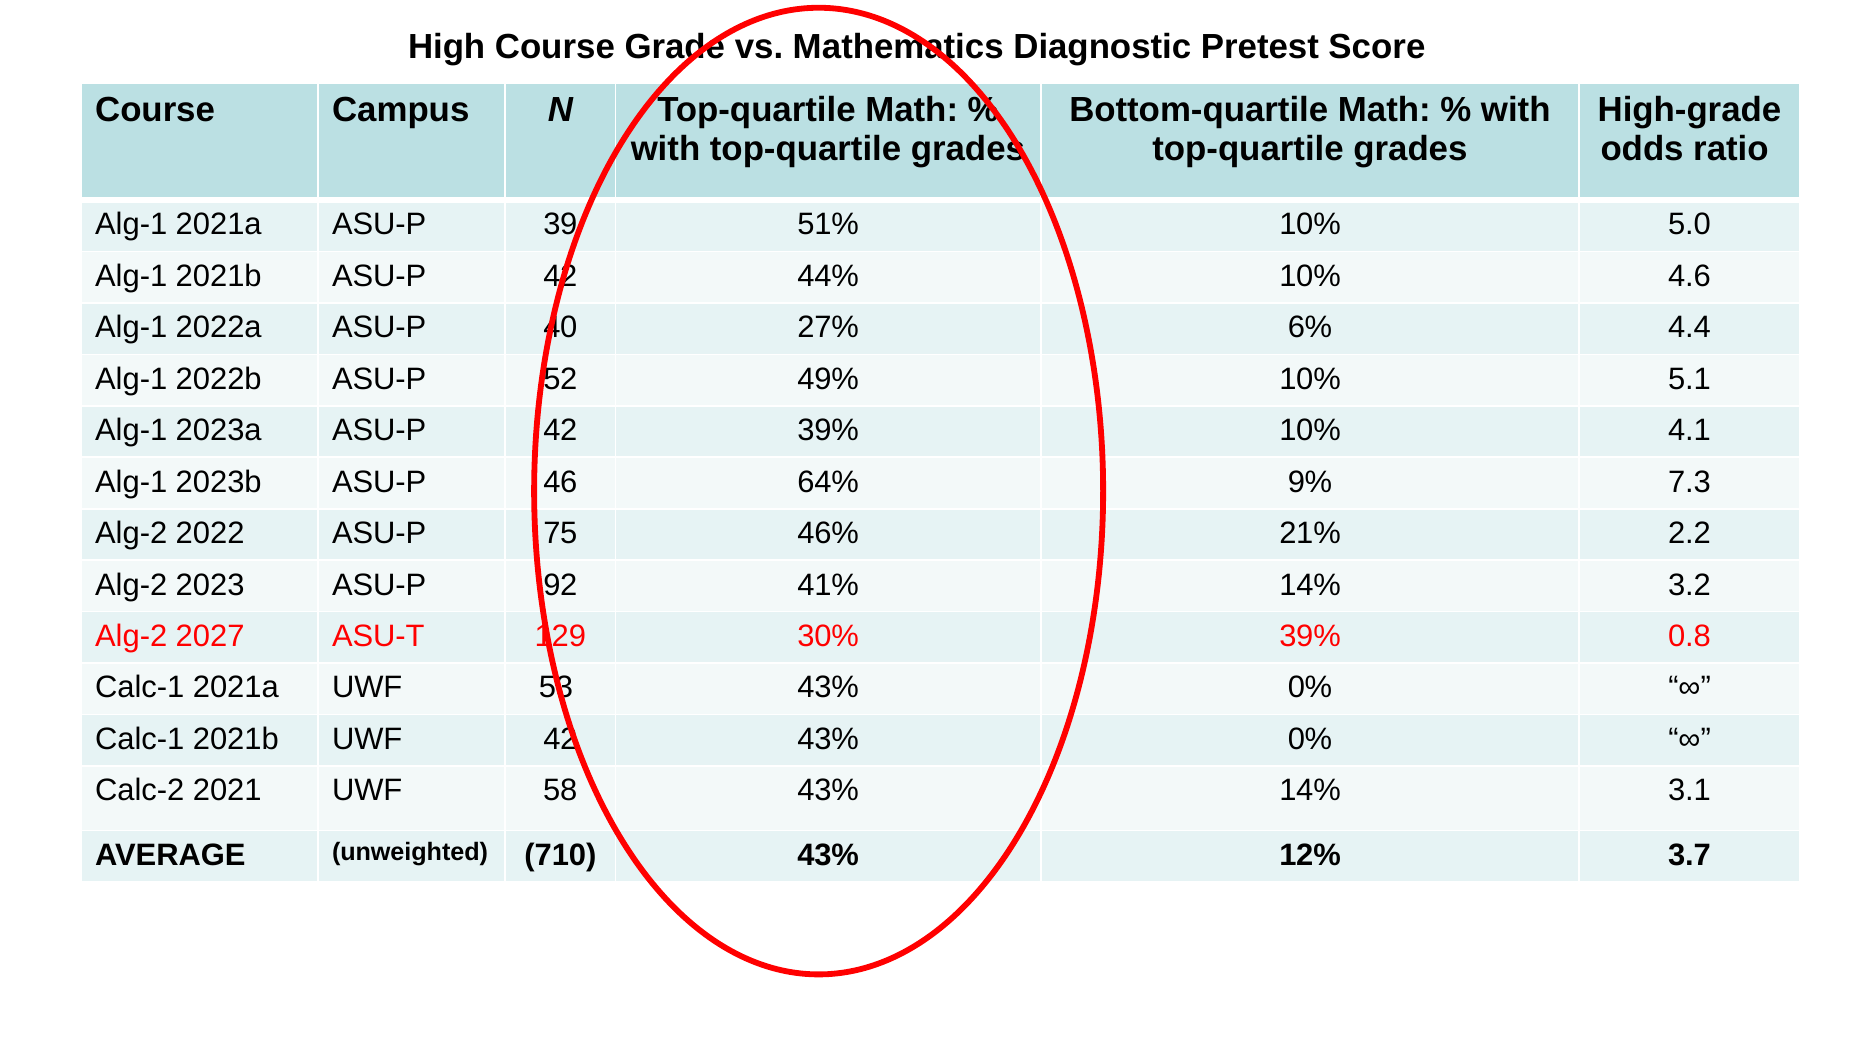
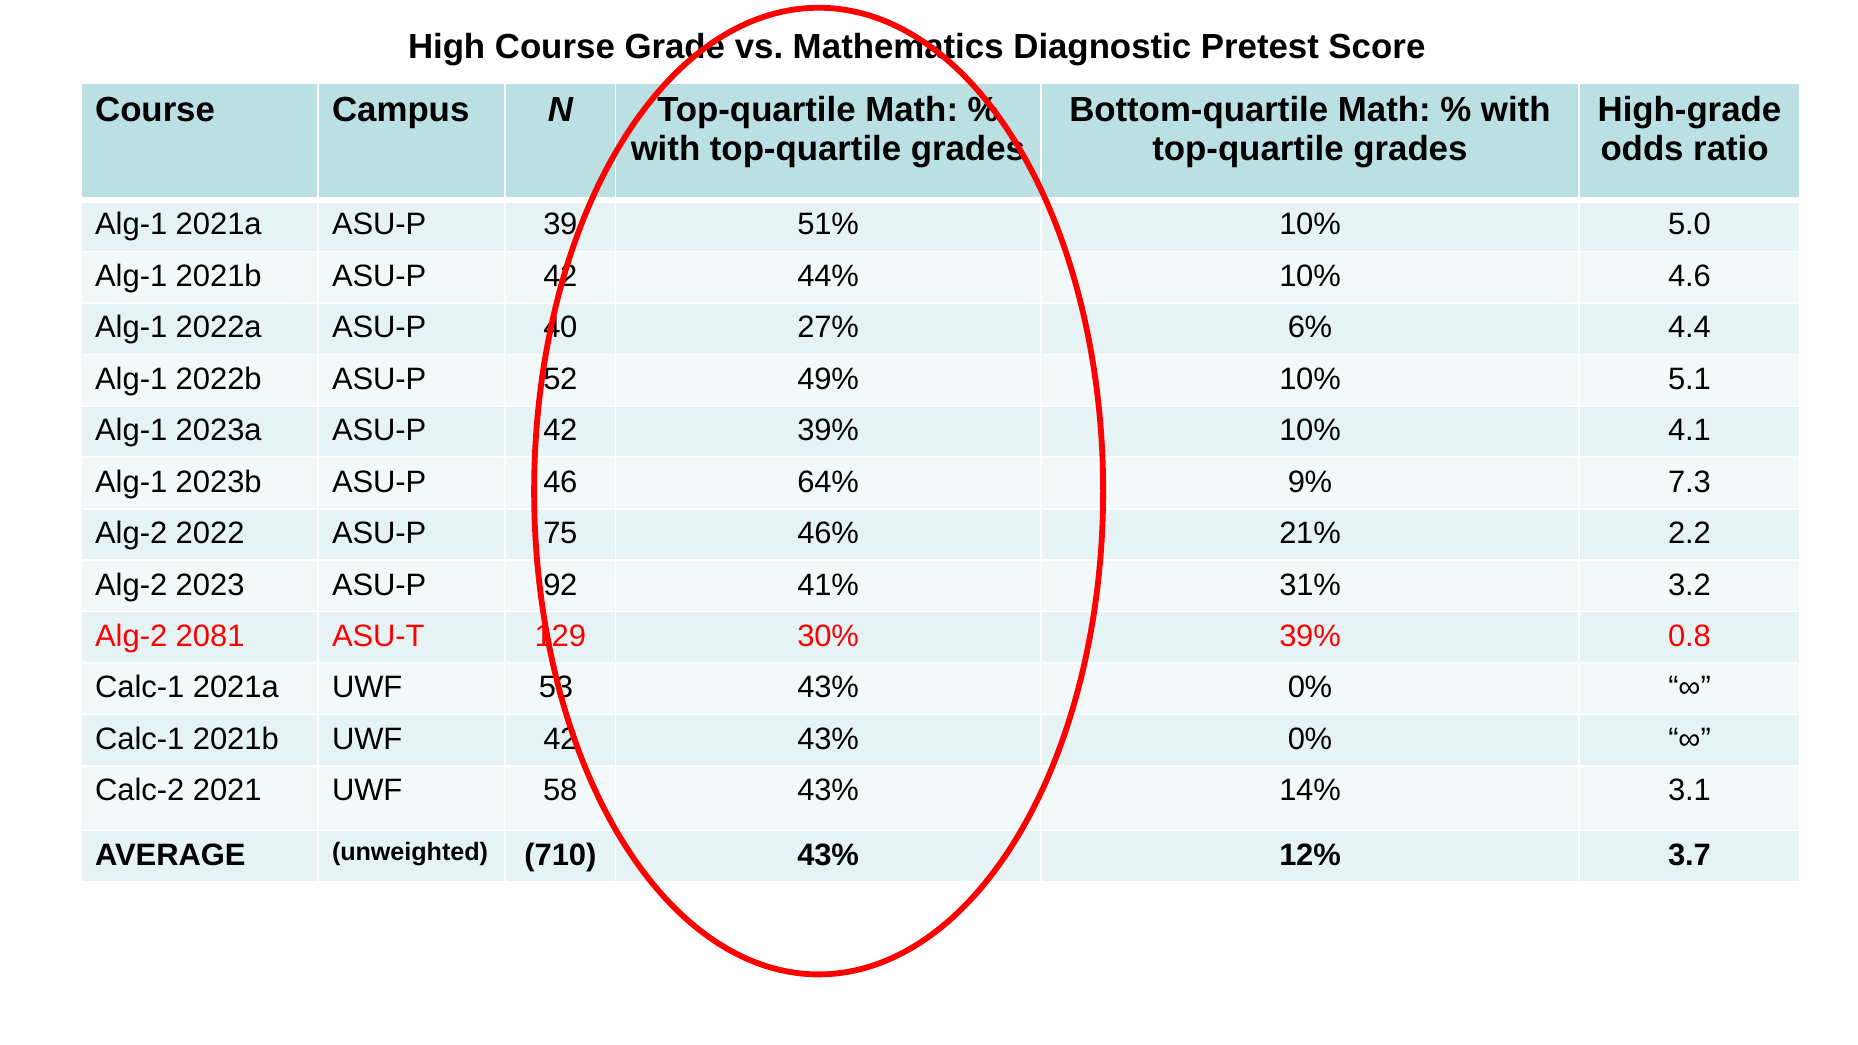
41% 14%: 14% -> 31% (1310, 585)
2027: 2027 -> 2081 (210, 636)
